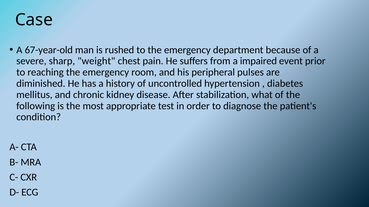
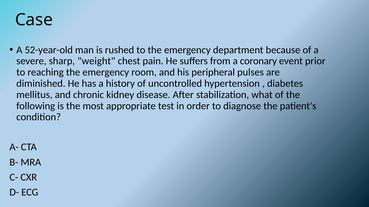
67-year-old: 67-year-old -> 52-year-old (49, 50)
impaired: impaired -> coronary (258, 61)
